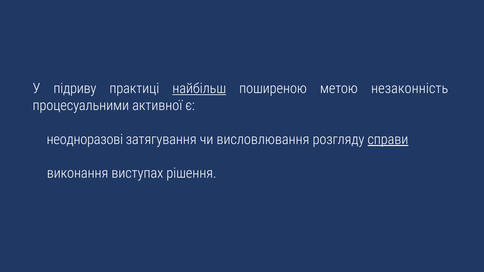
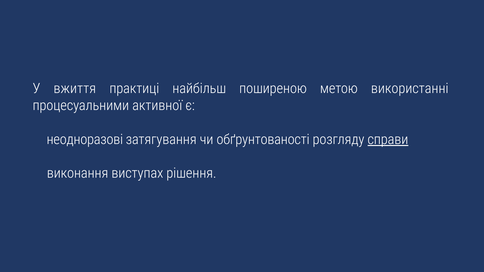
підриву: підриву -> вжиття (75, 89)
найбільш underline: present -> none (199, 89)
незаконність: незаконність -> використанні (410, 89)
висловлювання: висловлювання -> обґрунтованості (263, 140)
